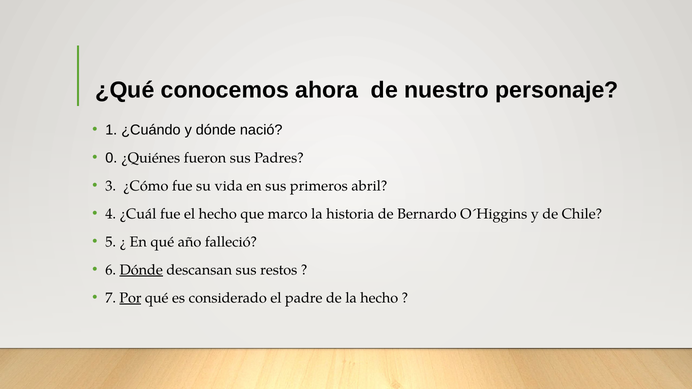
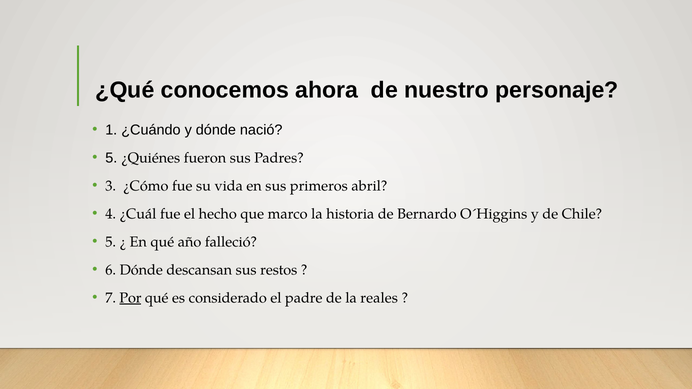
0: 0 -> 5 (111, 158)
Dónde underline: present -> none (141, 270)
la hecho: hecho -> reales (379, 298)
